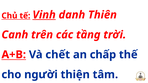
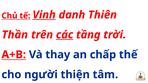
Canh: Canh -> Thần (15, 35)
các underline: none -> present (65, 35)
chết: chết -> thay (58, 55)
